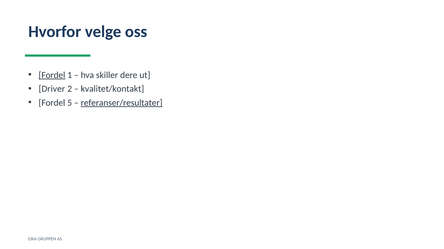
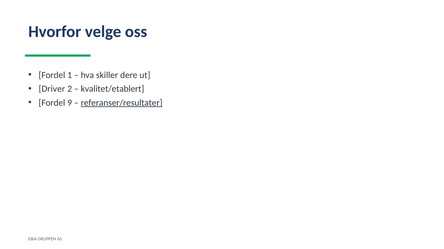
Fordel underline: present -> none (52, 75)
kvalitet/kontakt: kvalitet/kontakt -> kvalitet/etablert (112, 89)
5: 5 -> 9 (70, 103)
